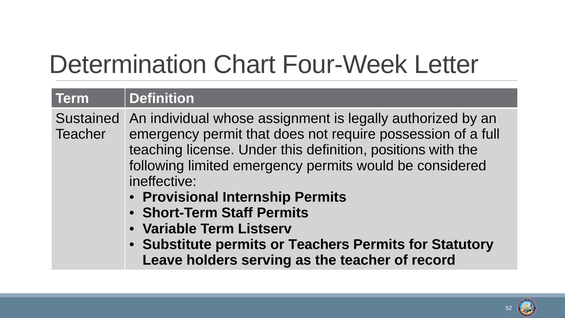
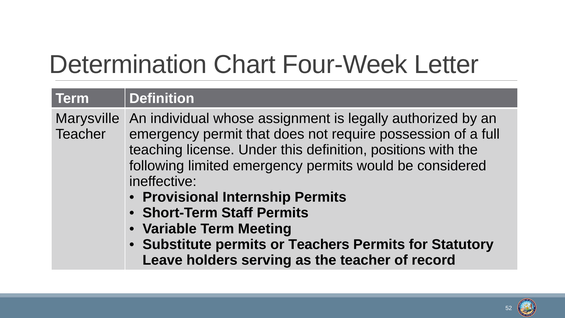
Sustained: Sustained -> Marysville (88, 118)
Listserv: Listserv -> Meeting (265, 229)
